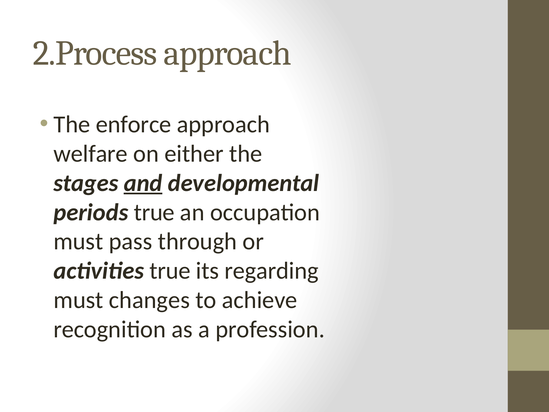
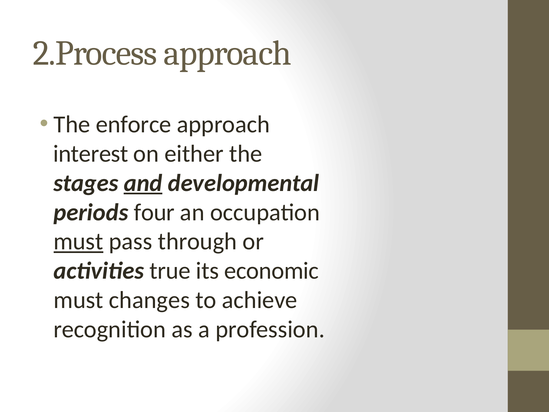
welfare: welfare -> interest (91, 154)
periods true: true -> four (154, 212)
must underline: none -> present (78, 241)
regarding: regarding -> economic (272, 271)
